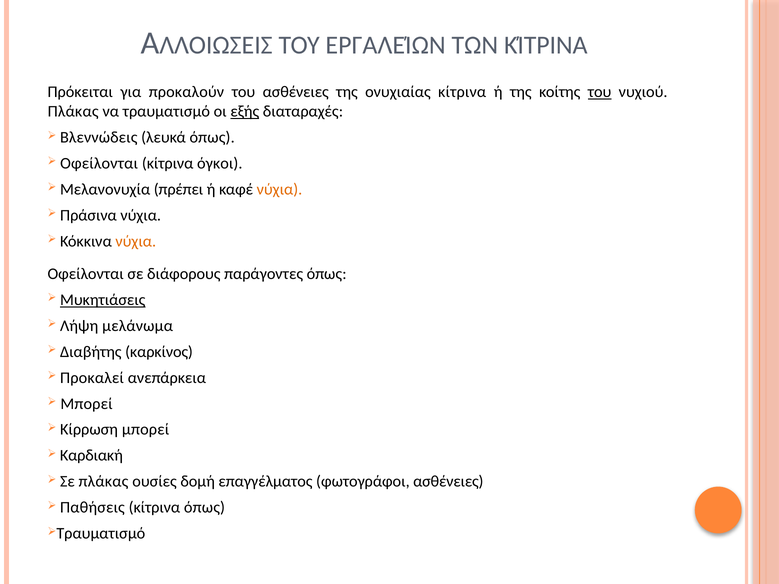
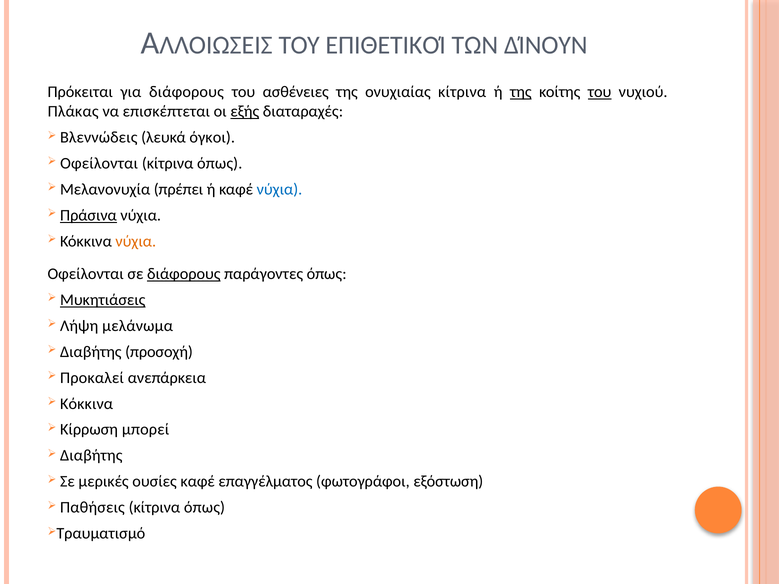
ΕΡΓΑΛΕΊΩΝ: ΕΡΓΑΛΕΊΩΝ -> ΕΠΙΘΕΤΙΚΟΊ (386, 45)
ΤΩΝ ΚΊΤΡΙΝΑ: ΚΊΤΡΙΝΑ -> ΔΊΝΟΥΝ (546, 45)
για προκαλούν: προκαλούν -> διάφορους (186, 92)
της underline: none -> present (521, 92)
τραυματισμό: τραυματισμό -> επισκέπτεται (166, 112)
λευκά όπως: όπως -> όγκοι (212, 138)
όγκοι: όγκοι -> όπως (220, 164)
νύχια colour: orange -> blue (279, 190)
Πράσινα underline: none -> present (88, 215)
διάφορους underline: none -> present (184, 274)
καρκίνος: καρκίνος -> προσοχή (159, 352)
Μπορεί: Μπορεί -> Κόκκινα (87, 404)
Καρδιακή: Καρδιακή -> Διαβήτης (91, 456)
Σε πλάκας: πλάκας -> μερικές (104, 482)
ουσίες δομή: δομή -> καφέ (198, 482)
φωτογράφοι ασθένειες: ασθένειες -> εξόστωση (448, 482)
